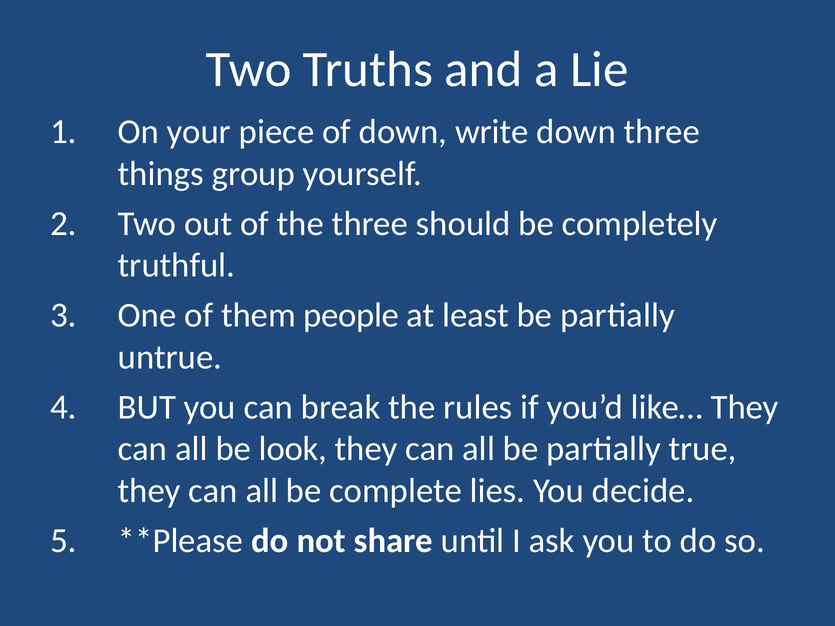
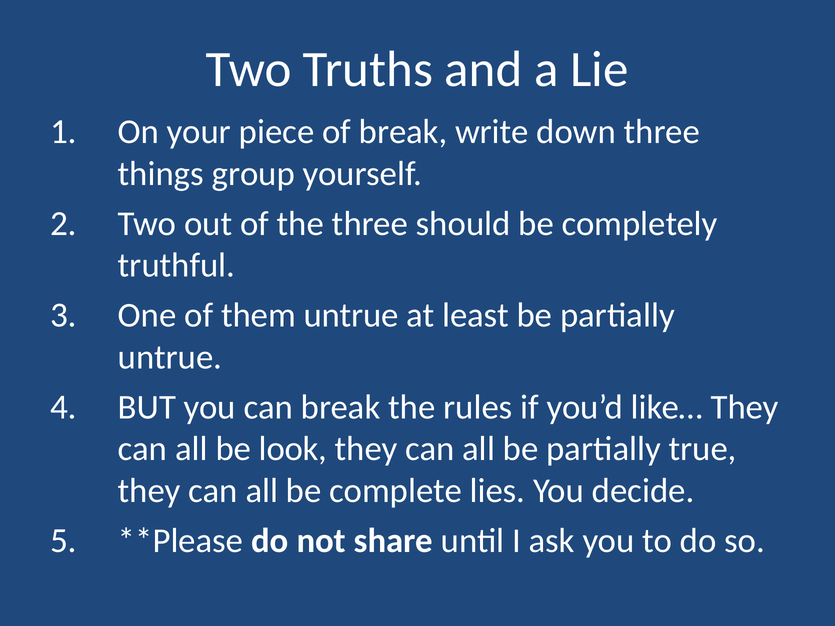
of down: down -> break (403, 132)
them people: people -> untrue (351, 316)
